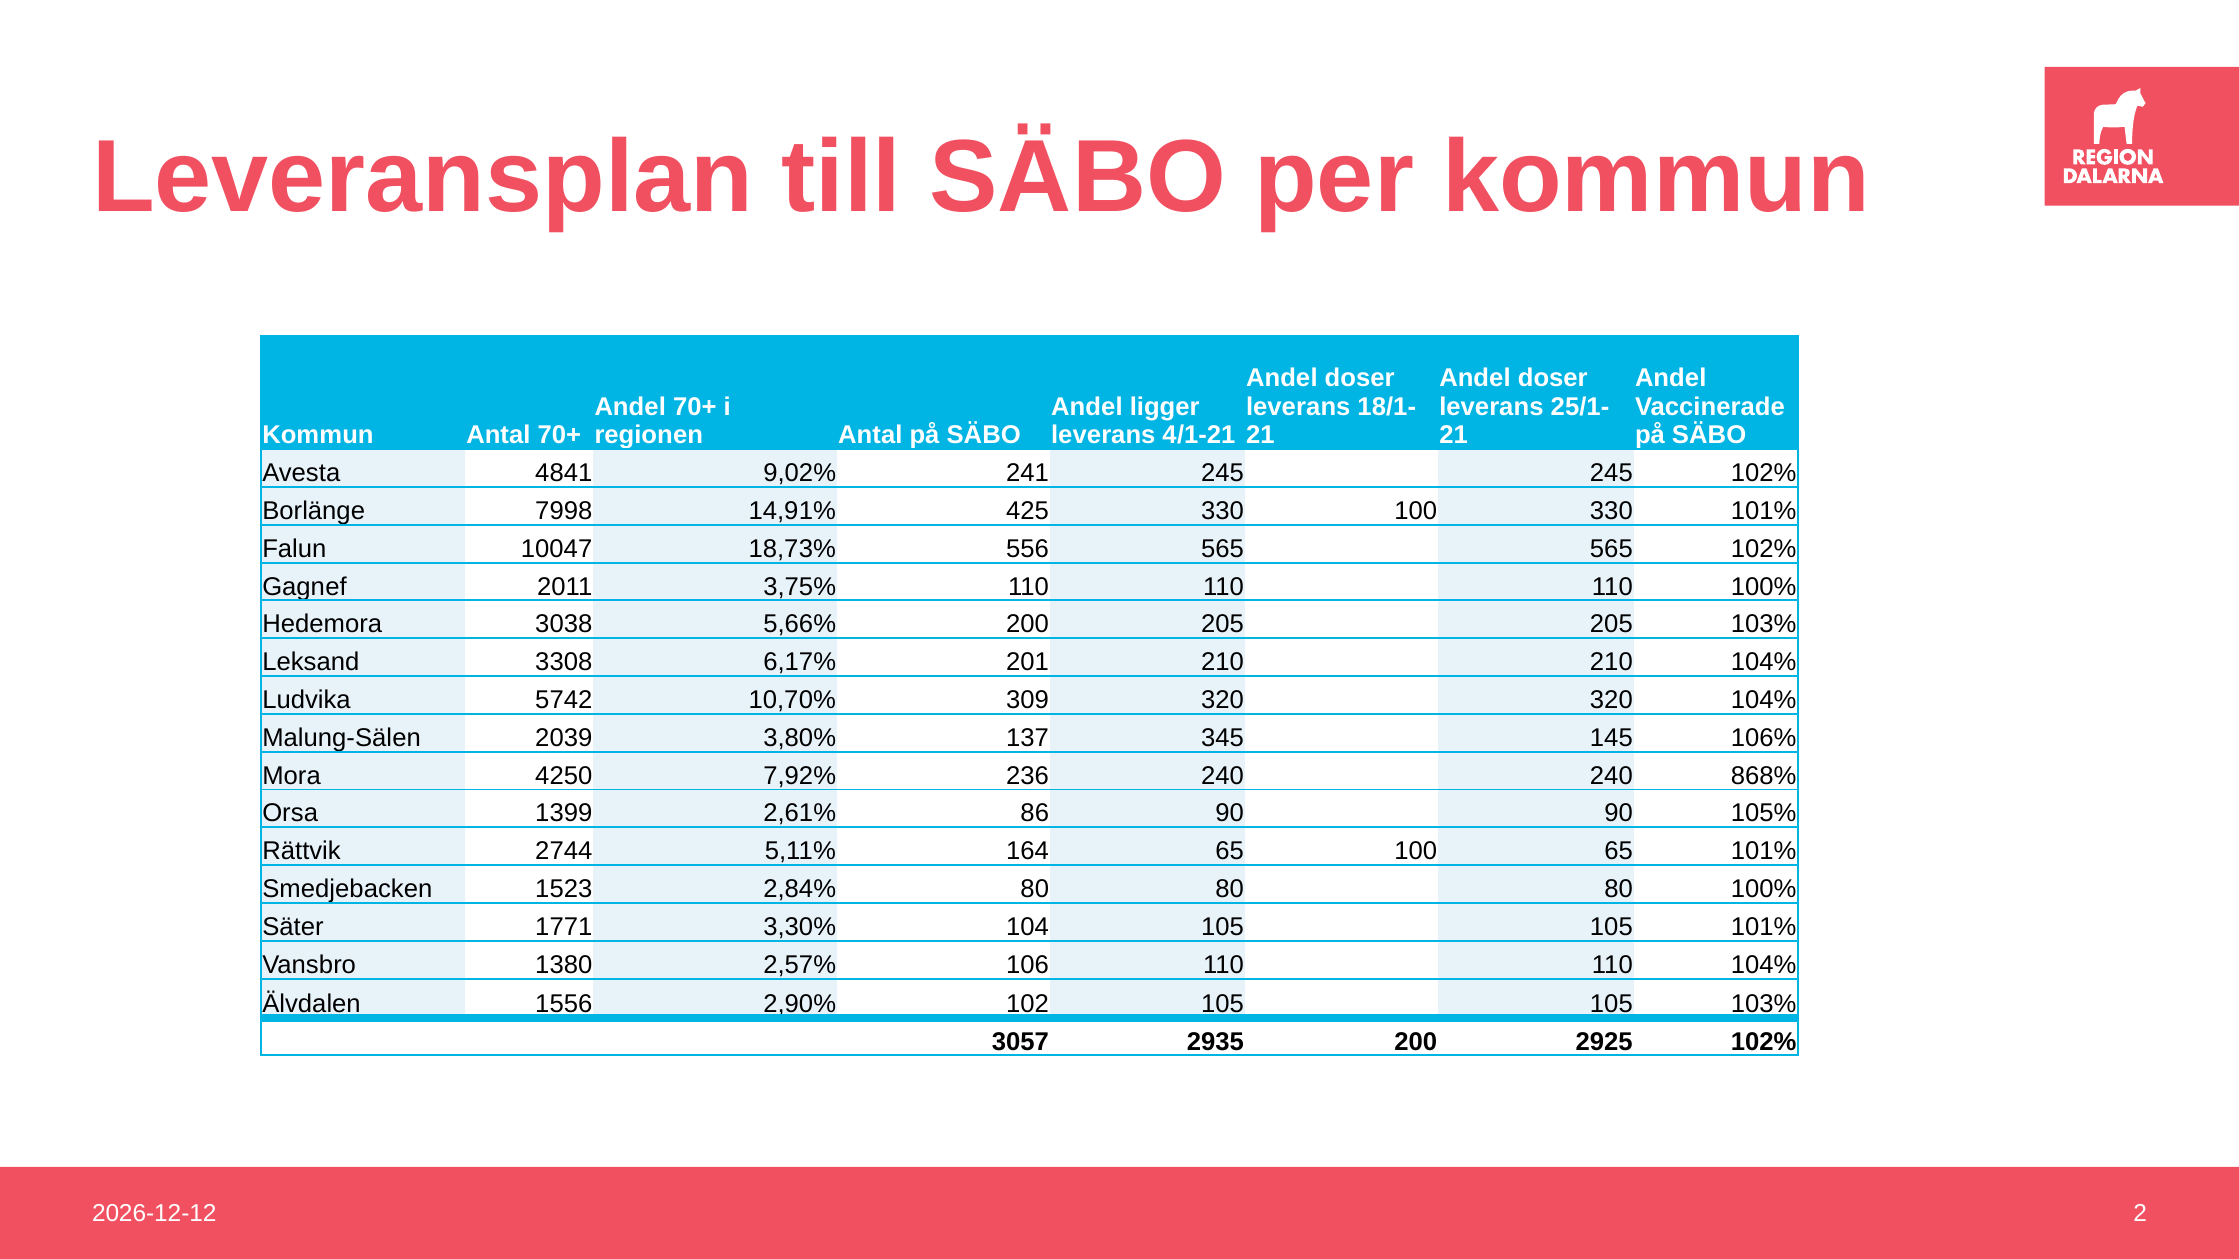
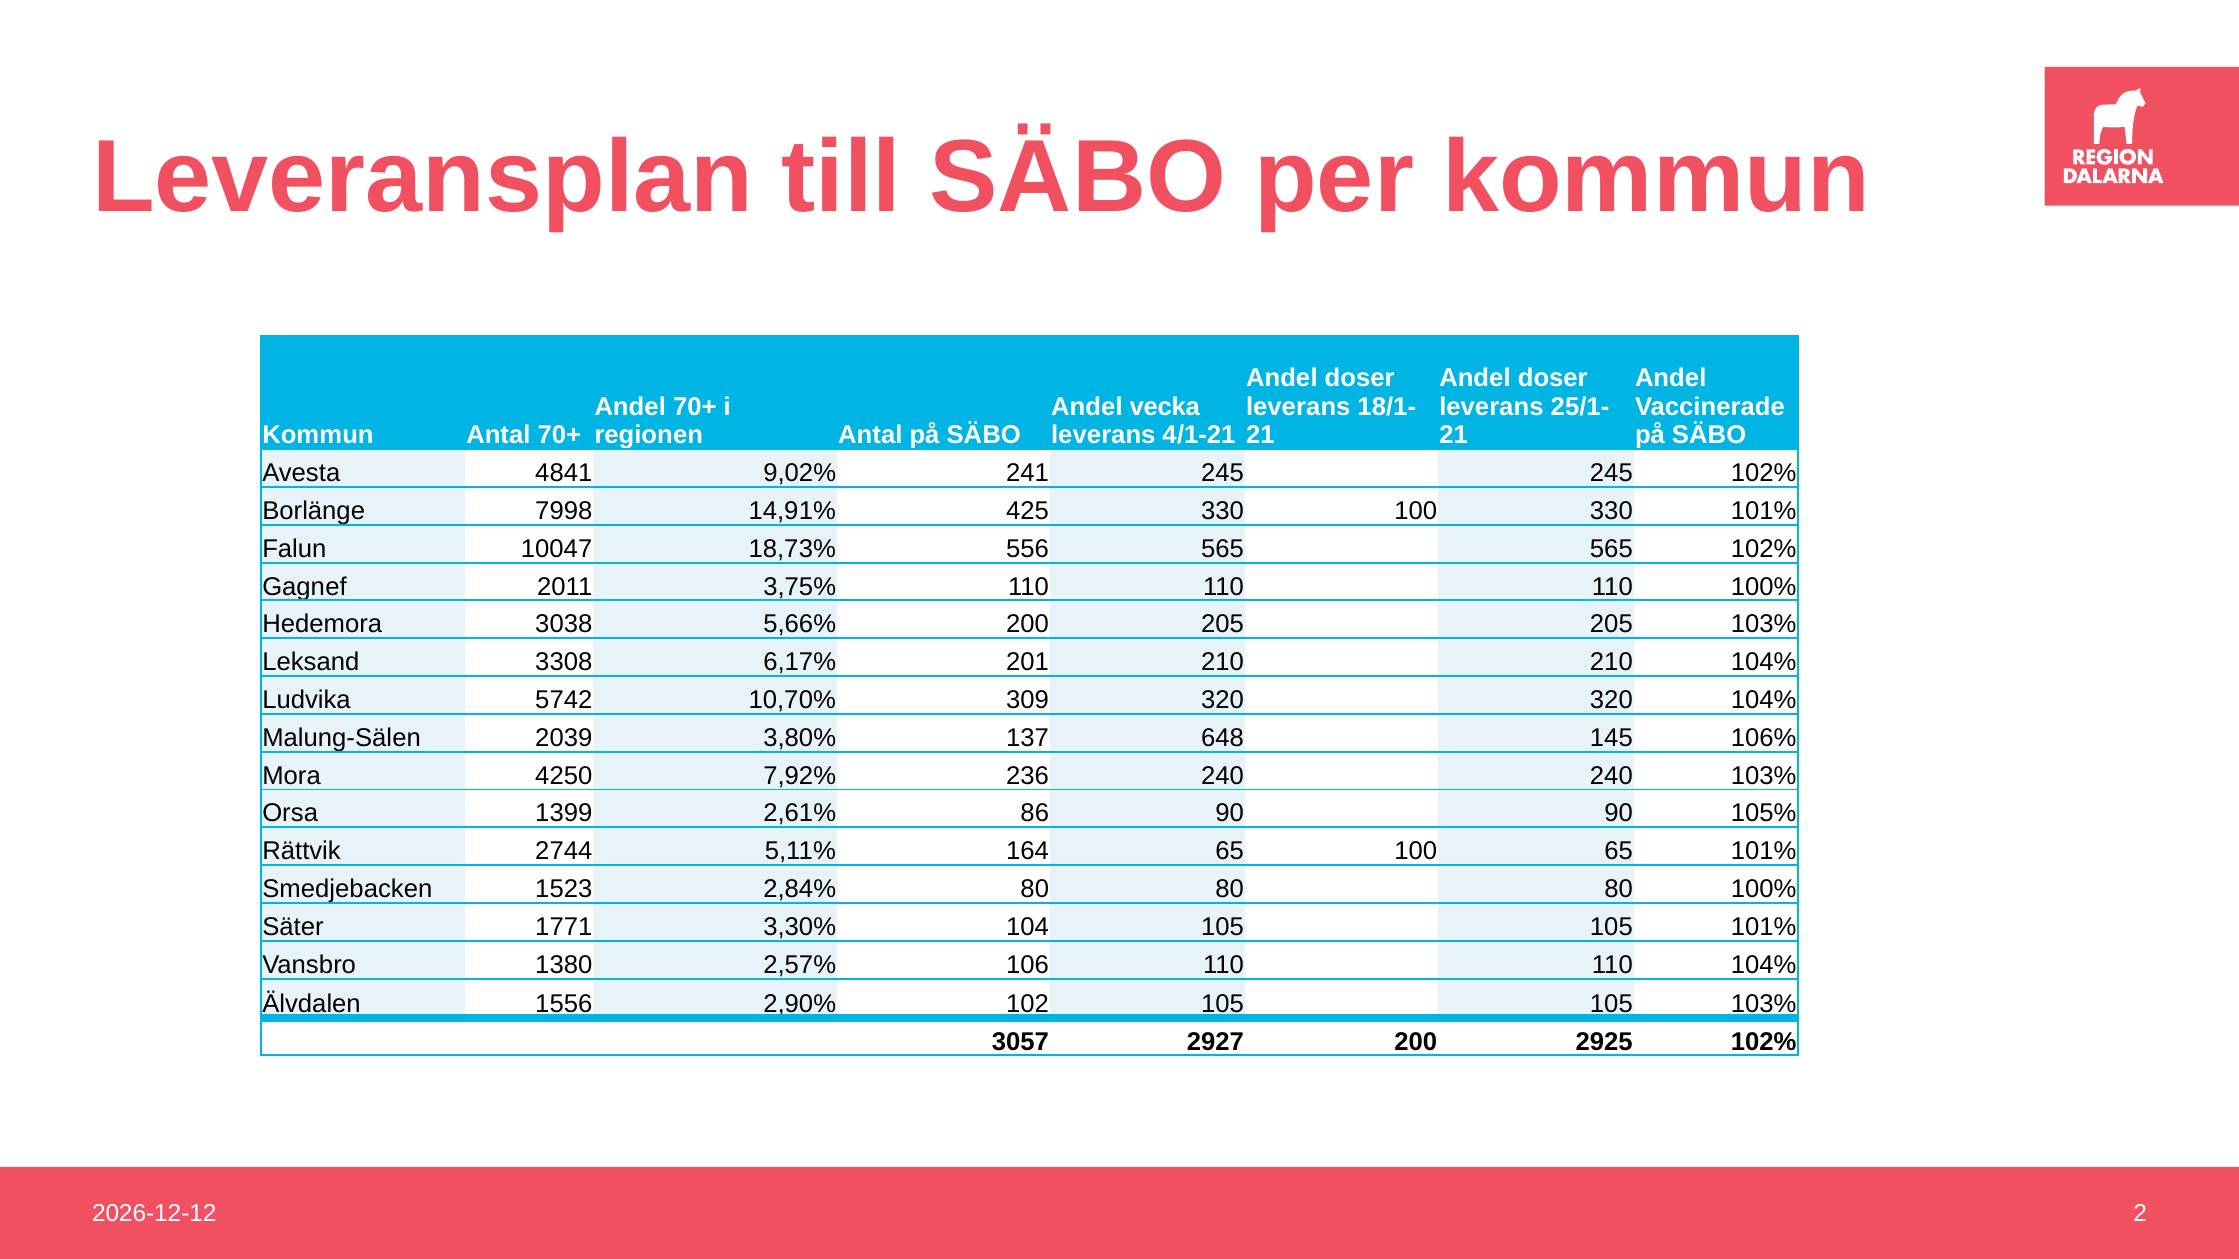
ligger: ligger -> vecka (1165, 407)
345: 345 -> 648 (1223, 738)
240 868%: 868% -> 103% (1764, 776)
2935: 2935 -> 2927 (1215, 1042)
